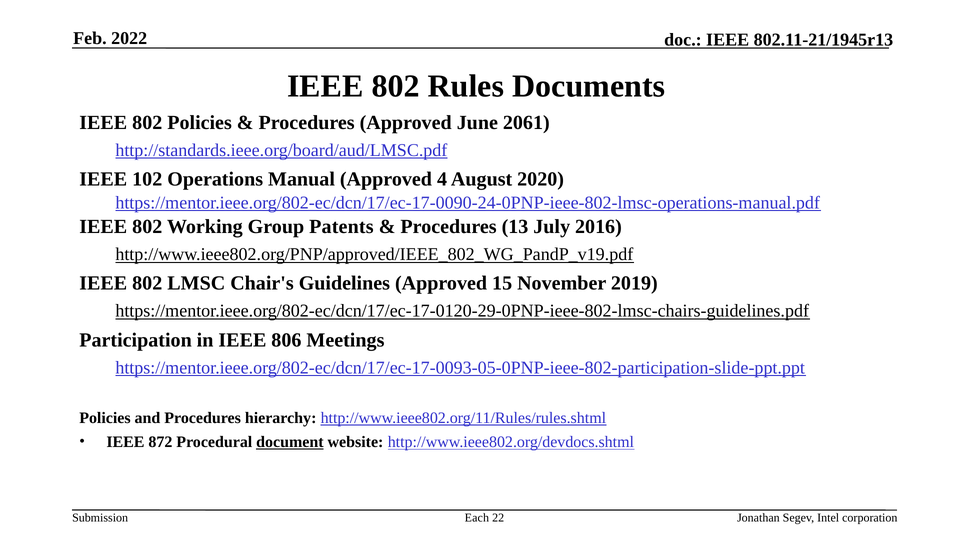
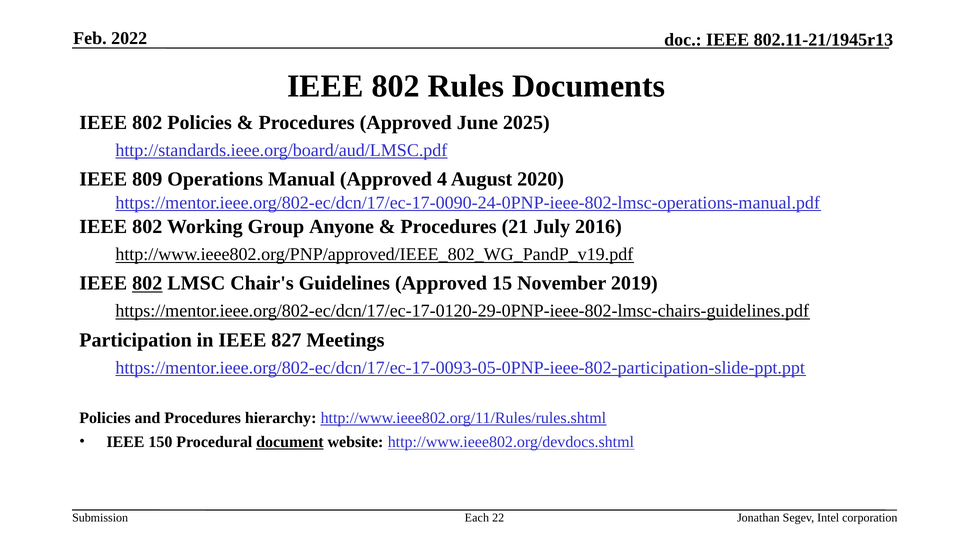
2061: 2061 -> 2025 (526, 123)
102: 102 -> 809 (147, 179)
Patents: Patents -> Anyone (342, 227)
13: 13 -> 21 (515, 227)
802 underline: none -> present (147, 284)
806: 806 -> 827 (286, 340)
872: 872 -> 150 (160, 443)
